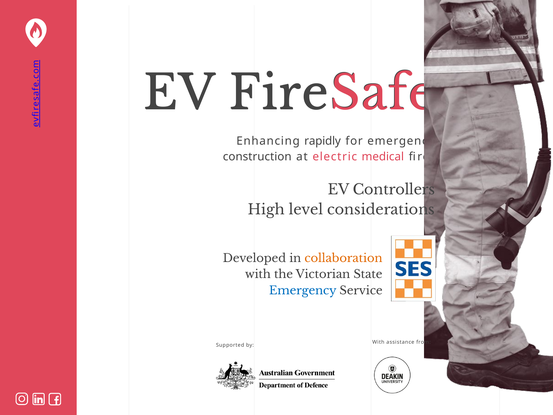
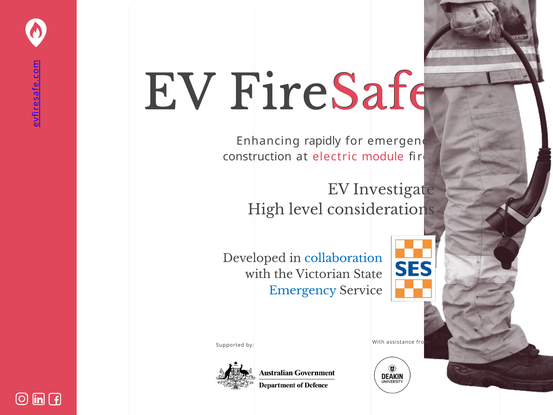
medical: medical -> module (383, 157)
Controllers: Controllers -> Investigate (394, 190)
collaboration colour: orange -> blue (343, 258)
